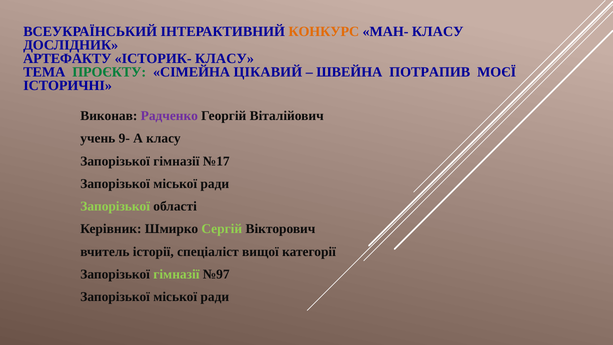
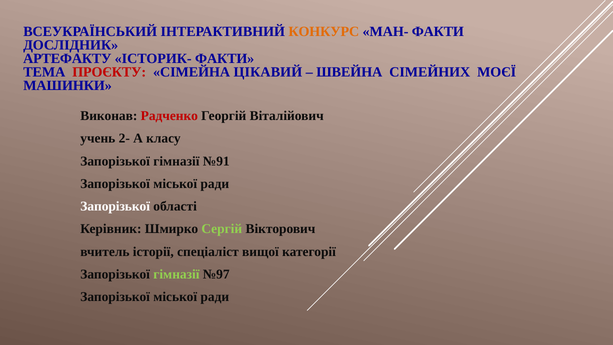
МАН- КЛАСУ: КЛАСУ -> ФАКТИ (438, 32)
ІСТОРИК- КЛАСУ: КЛАСУ -> ФАКТИ (225, 59)
ПРОЄКТУ colour: green -> red (109, 72)
ПОТРАПИВ: ПОТРАПИВ -> СІМЕЙНИХ (430, 72)
ІСТОРИЧНІ: ІСТОРИЧНІ -> МАШИНКИ (68, 86)
Радченко colour: purple -> red (169, 116)
9-: 9- -> 2- (124, 138)
№17: №17 -> №91 (216, 161)
Запорізької colour: light green -> white (115, 206)
